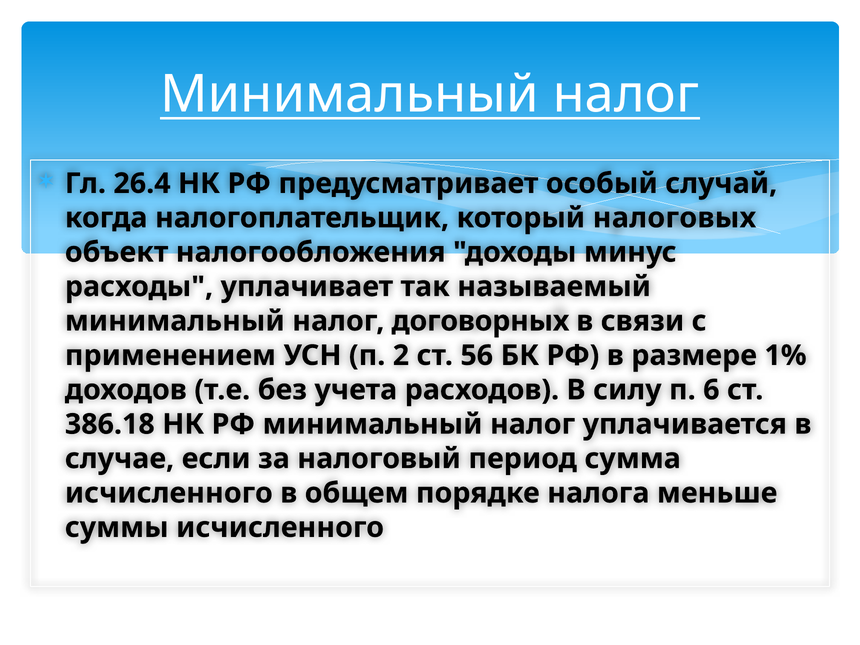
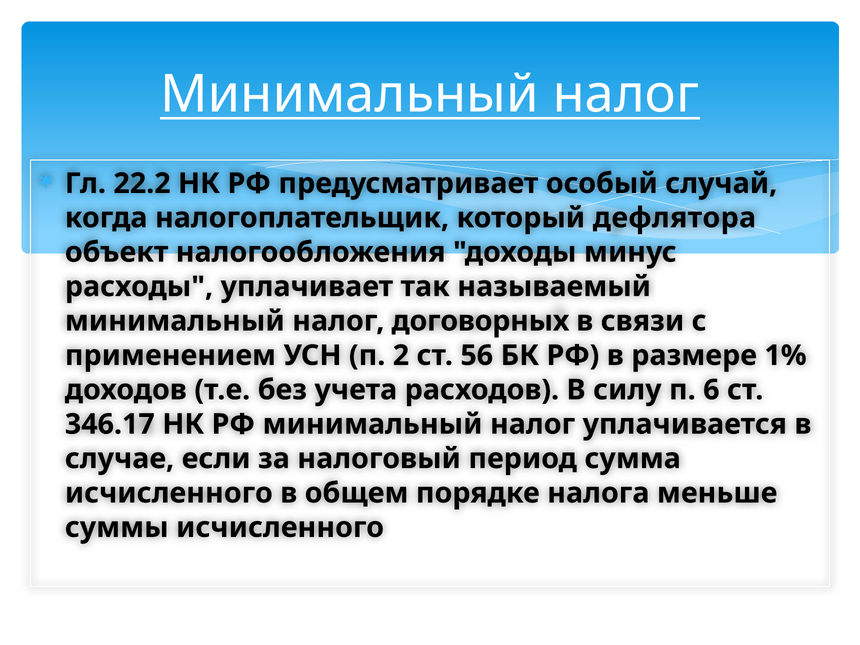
26.4: 26.4 -> 22.2 (142, 183)
налоговых: налоговых -> дефлятора (674, 218)
386.18: 386.18 -> 346.17 (110, 424)
